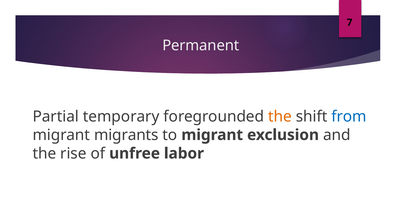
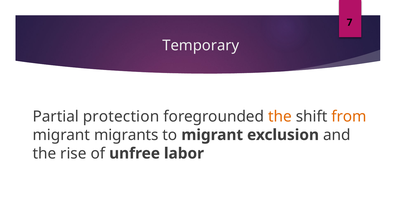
Permanent: Permanent -> Temporary (201, 45)
temporary: temporary -> protection (121, 116)
from colour: blue -> orange (349, 116)
